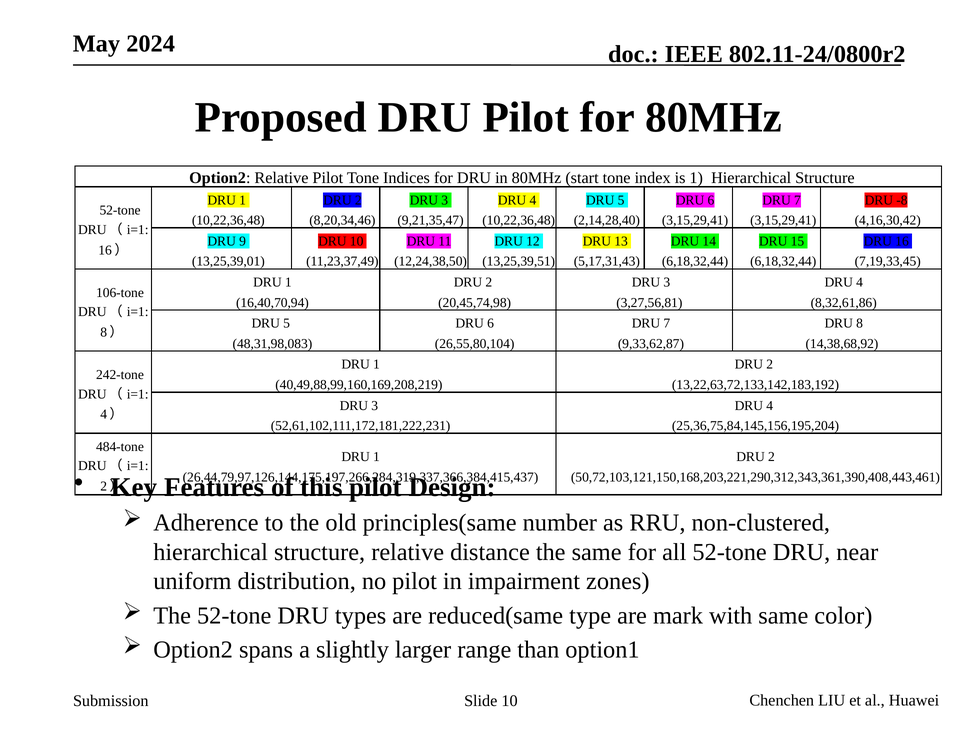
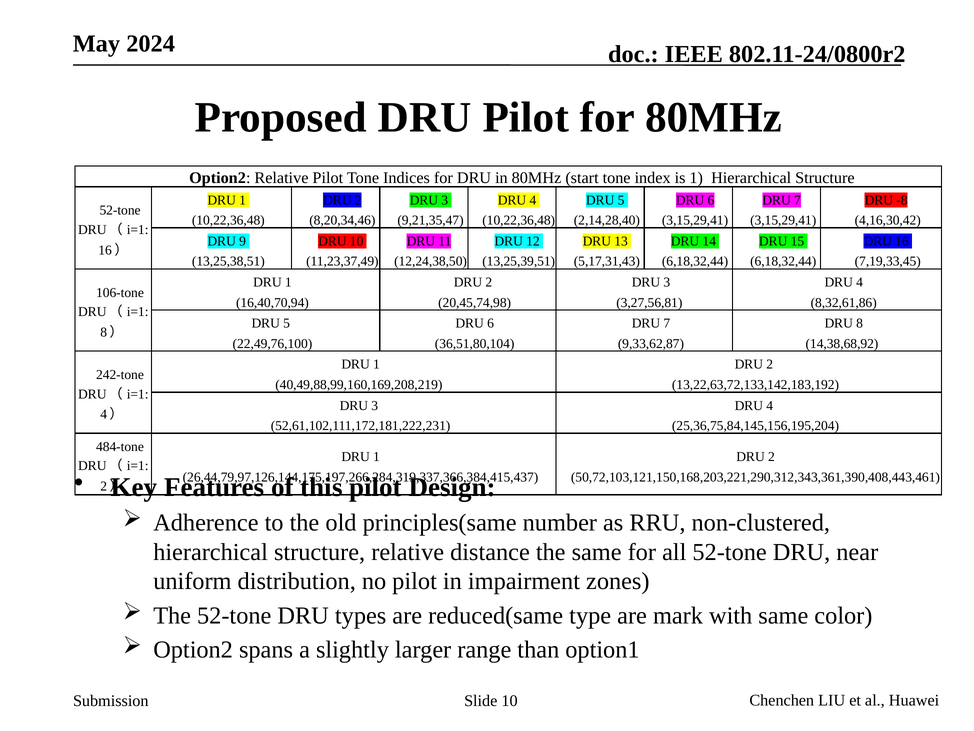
13,25,39,01: 13,25,39,01 -> 13,25,38,51 (228, 261)
48,31,98,083: 48,31,98,083 -> 22,49,76,100 (272, 343)
26,55,80,104: 26,55,80,104 -> 36,51,80,104 (475, 343)
